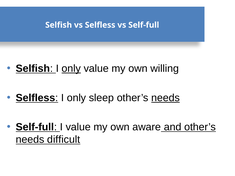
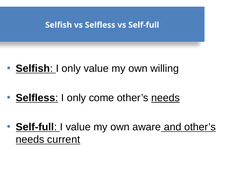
only underline: present -> none (71, 69)
sleep: sleep -> come (101, 98)
difficult: difficult -> current (64, 140)
